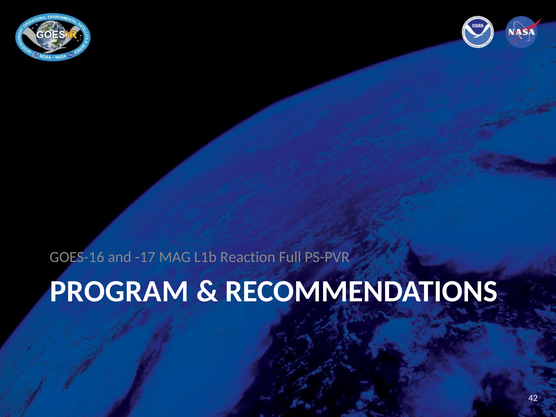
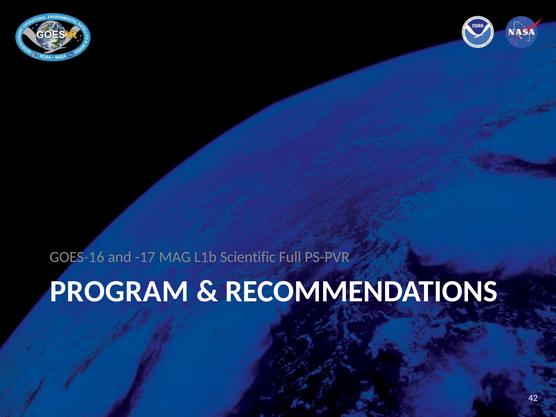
Reaction: Reaction -> Scientific (248, 257)
